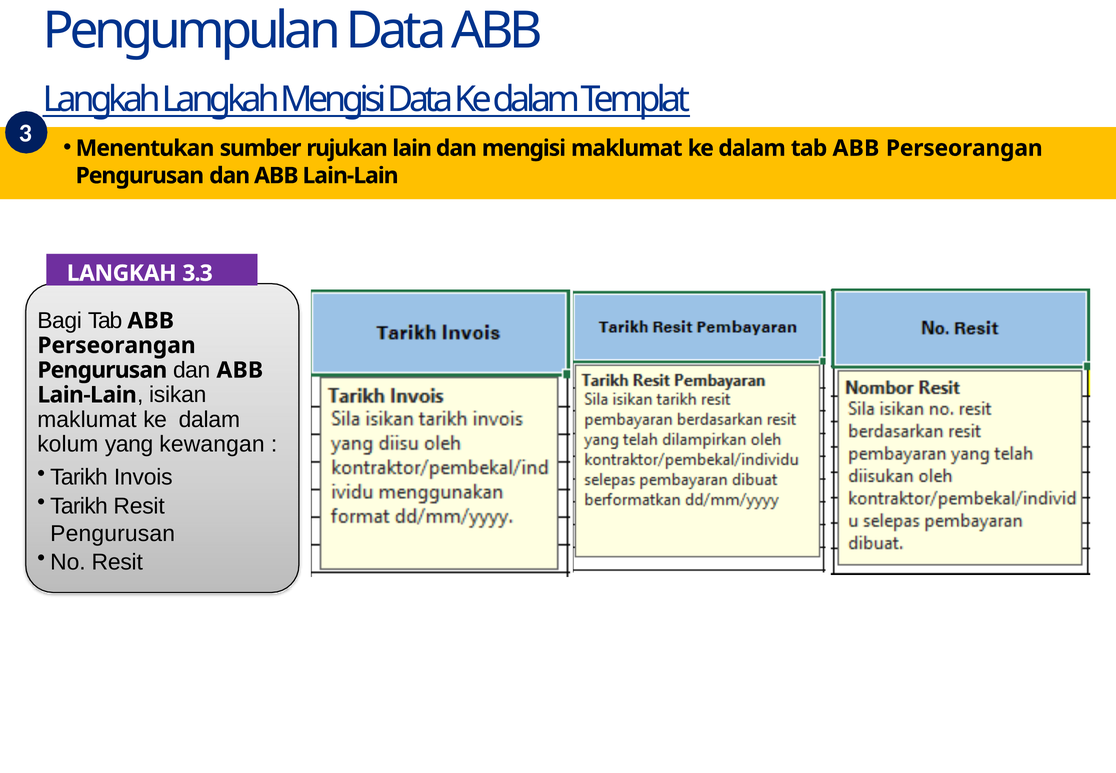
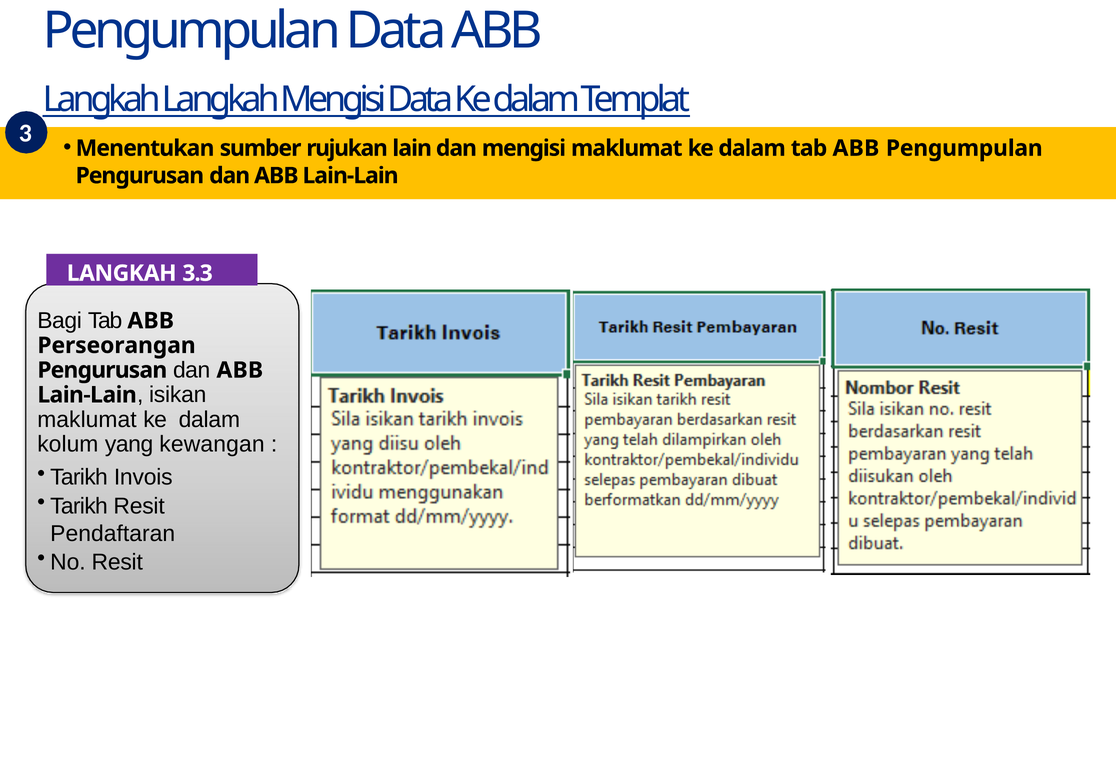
dalam tab ABB Perseorangan: Perseorangan -> Pengumpulan (964, 148)
Pengurusan: Pengurusan -> Pendaftaran (113, 533)
